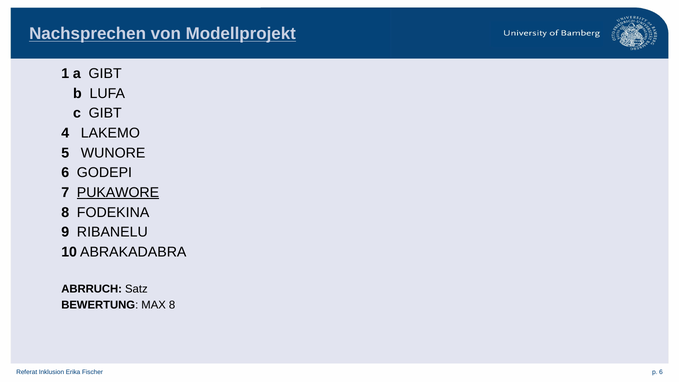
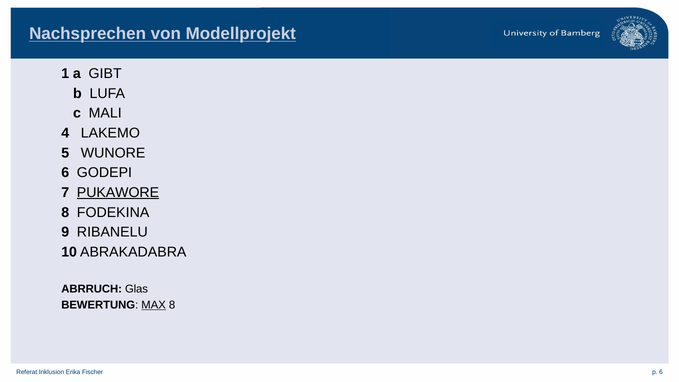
c GIBT: GIBT -> MALI (105, 113)
Satz: Satz -> Glas (136, 289)
MAX underline: none -> present (154, 305)
